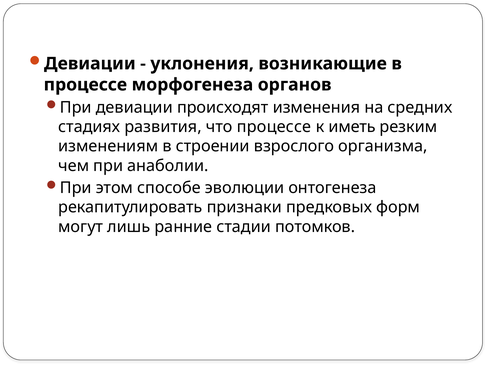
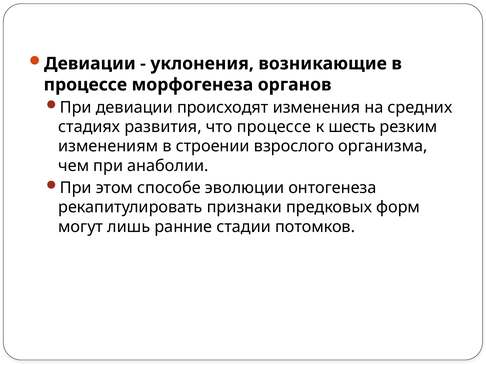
иметь: иметь -> шесть (352, 127)
